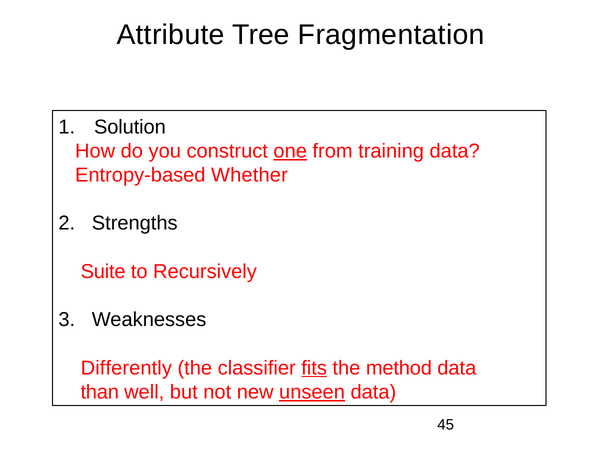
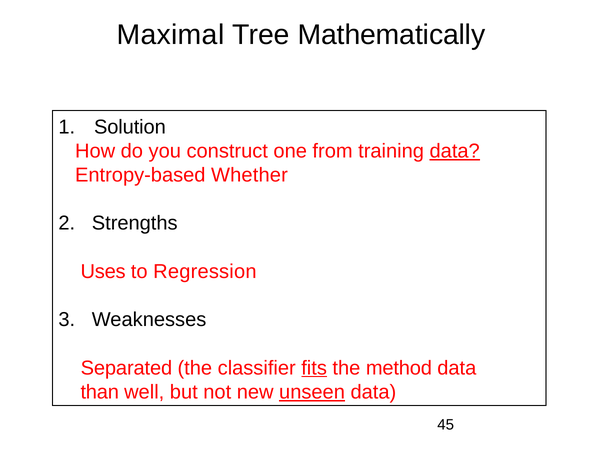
Attribute: Attribute -> Maximal (171, 35)
Fragmentation: Fragmentation -> Mathematically (391, 35)
one underline: present -> none (290, 151)
data underline: none -> present (455, 151)
Suite: Suite -> Uses (103, 271)
Recursively: Recursively -> Regression (205, 271)
Differently: Differently -> Separated (126, 368)
